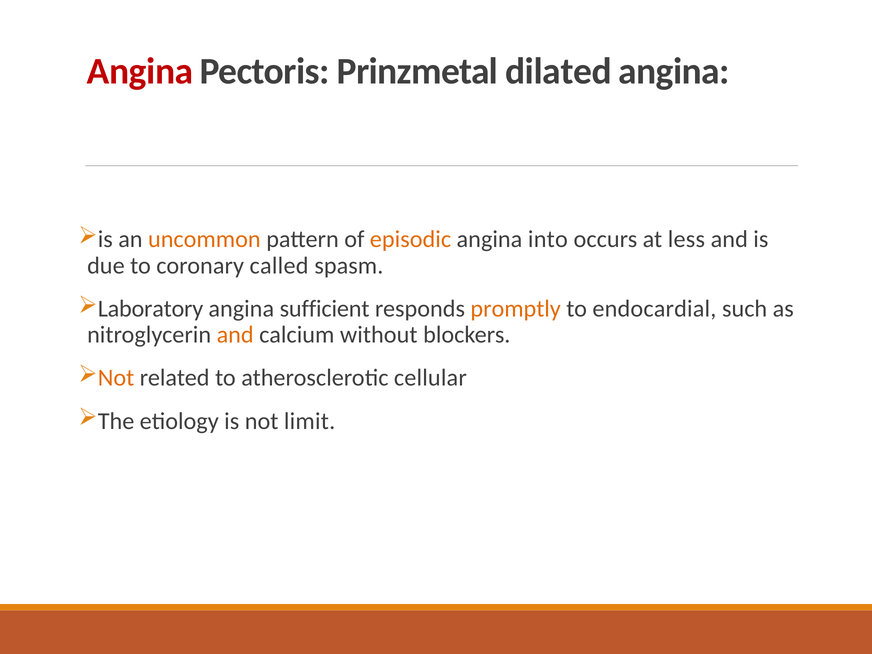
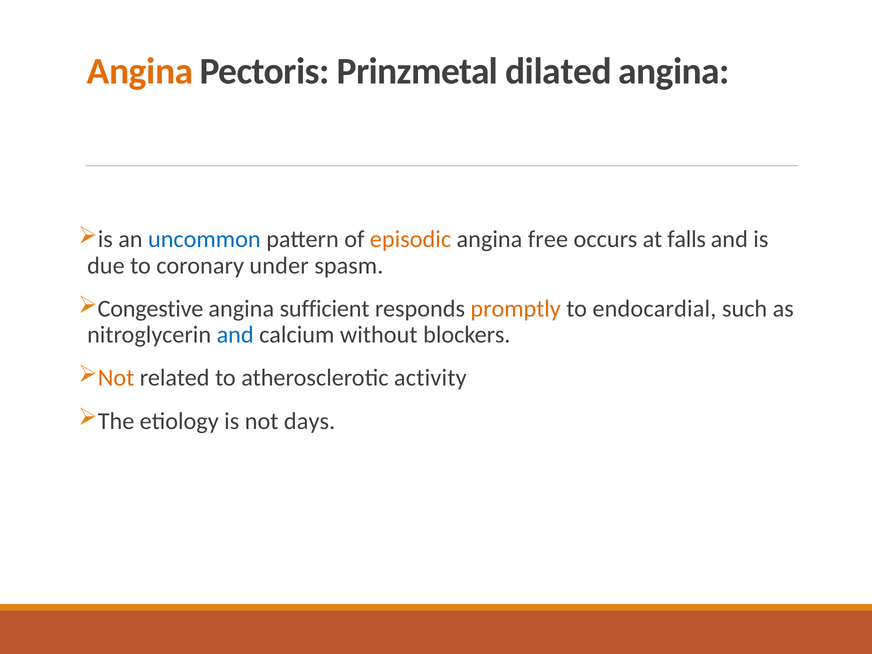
Angina colour: red -> orange (140, 71)
uncommon colour: orange -> blue (204, 239)
into: into -> free (548, 239)
less: less -> falls (687, 239)
called: called -> under (279, 266)
Laboratory: Laboratory -> Congestive (151, 309)
and colour: orange -> blue (235, 335)
cellular: cellular -> activity (430, 378)
limit: limit -> days (310, 421)
